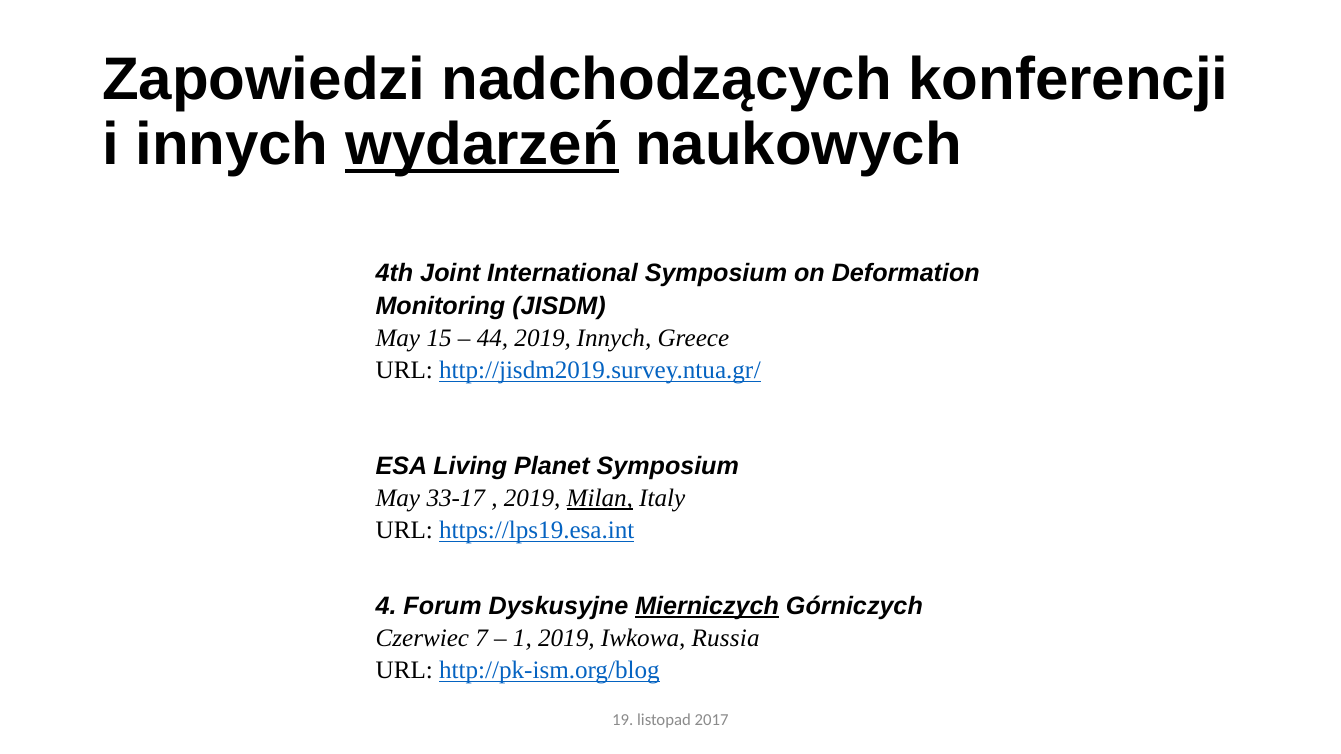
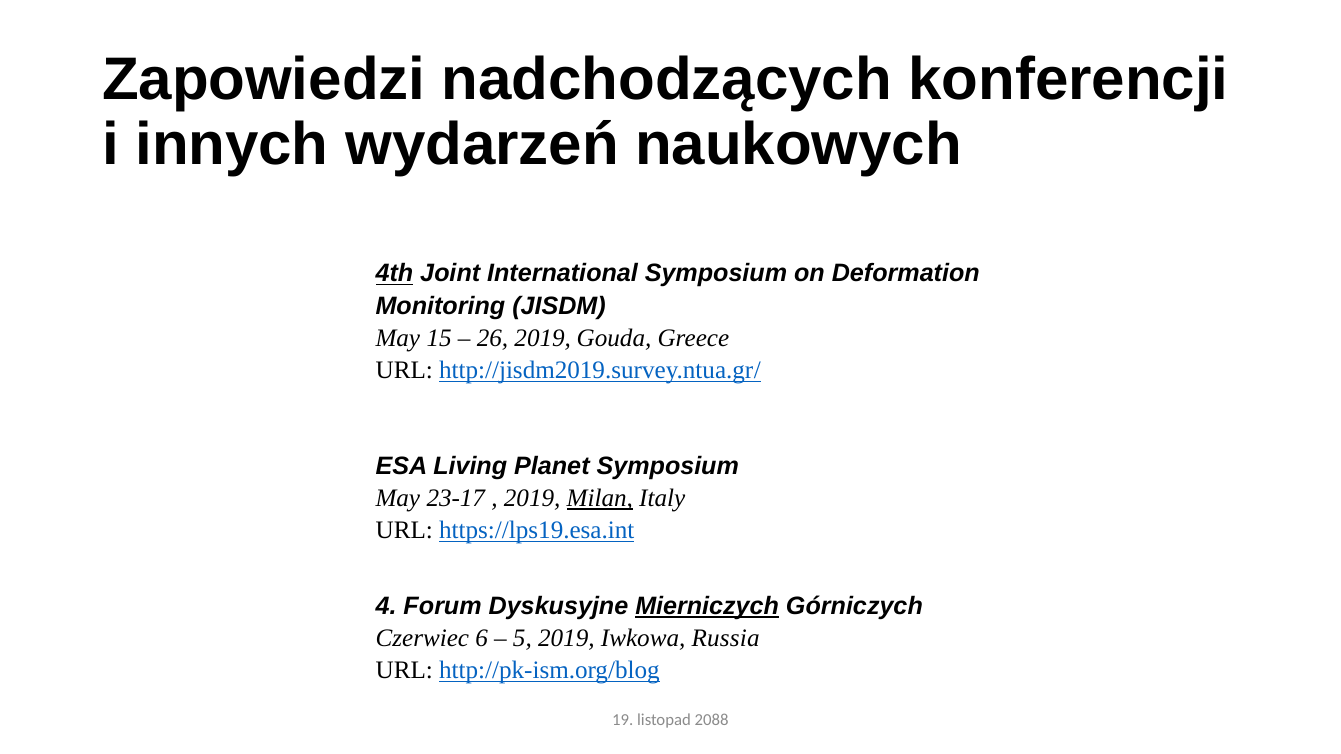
wydarzeń underline: present -> none (482, 145)
4th underline: none -> present (394, 274)
44: 44 -> 26 (493, 338)
2019 Innych: Innych -> Gouda (614, 338)
33-17: 33-17 -> 23-17 (456, 498)
7: 7 -> 6 (482, 639)
1: 1 -> 5 (522, 639)
2017: 2017 -> 2088 (712, 720)
